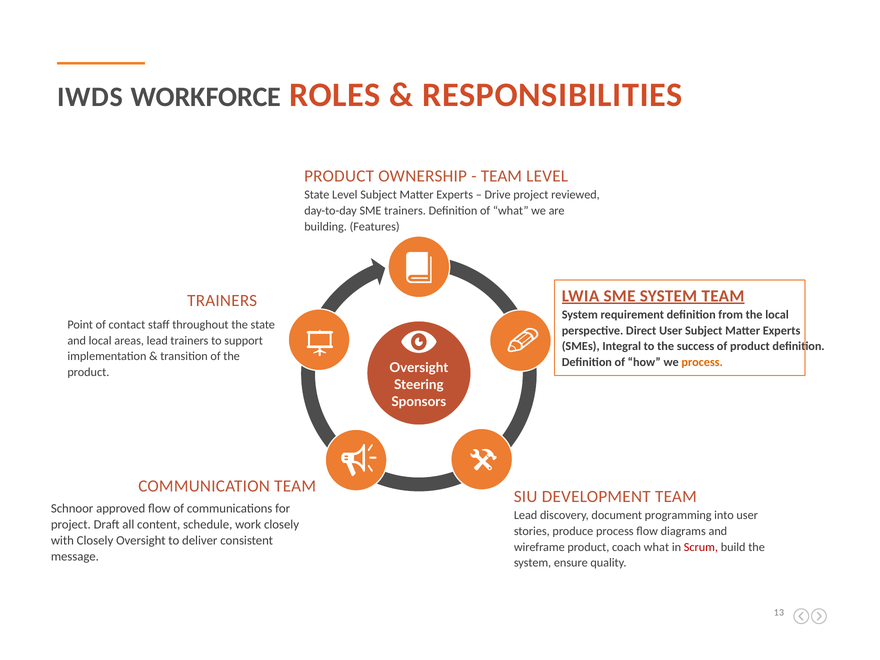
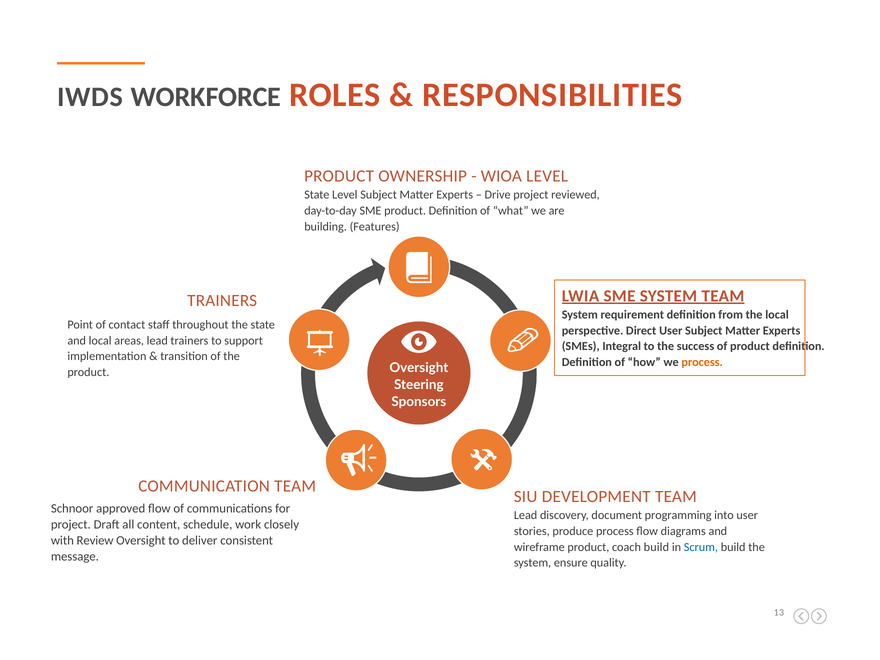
TEAM: TEAM -> WIOA (501, 176)
SME trainers: trainers -> product (405, 211)
with Closely: Closely -> Review (95, 541)
coach what: what -> build (656, 547)
Scrum colour: red -> blue (701, 547)
